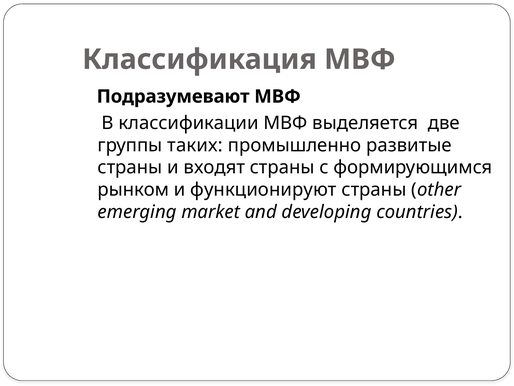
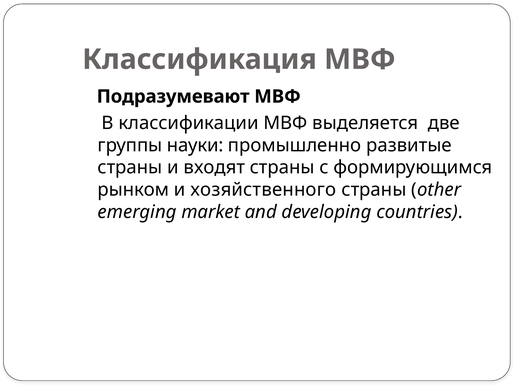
таких: таких -> науки (195, 145)
функционируют: функционируют -> хозяйственного (263, 190)
